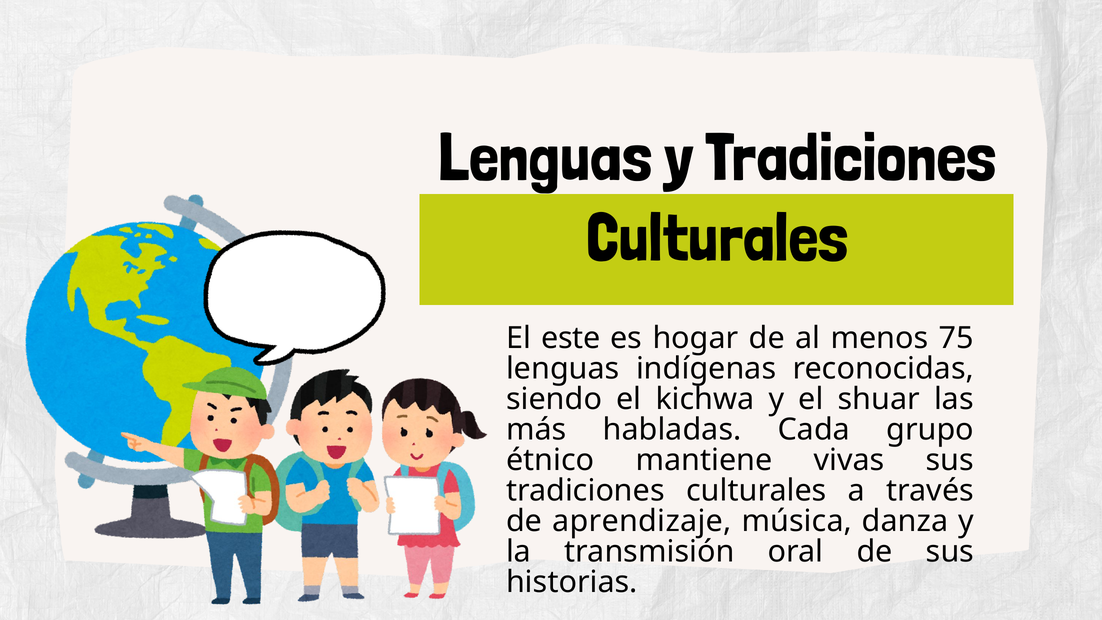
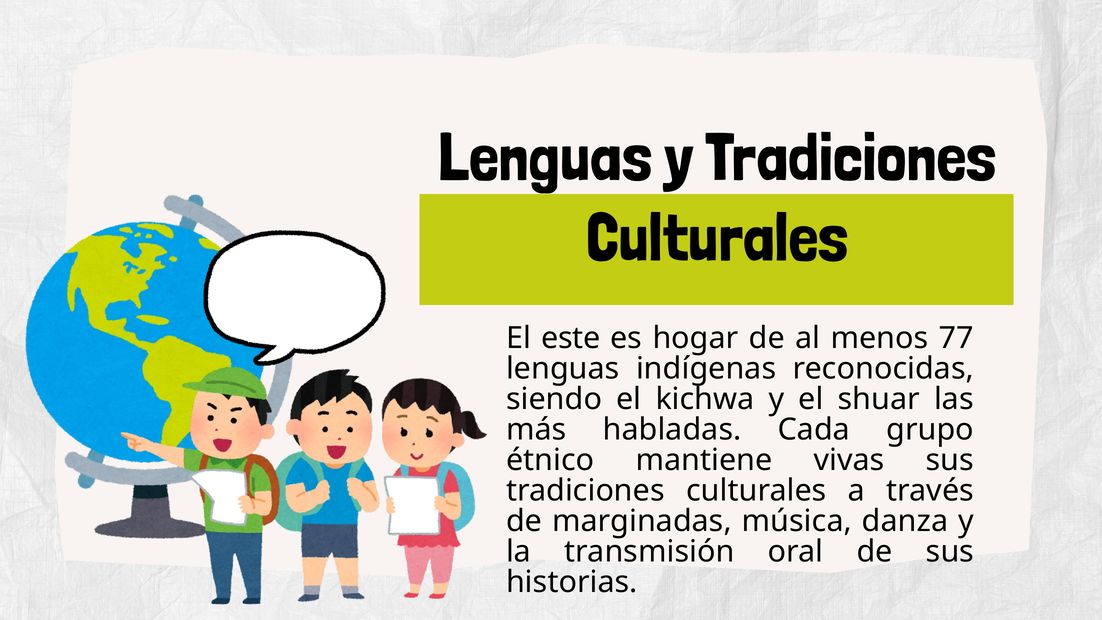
75: 75 -> 77 (956, 338)
aprendizaje: aprendizaje -> marginadas (642, 521)
